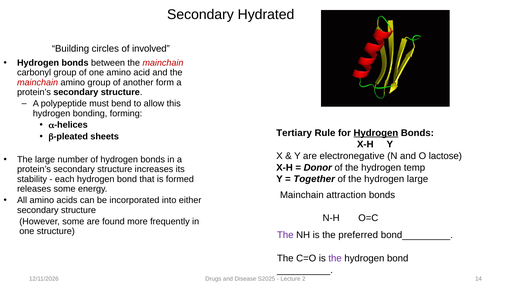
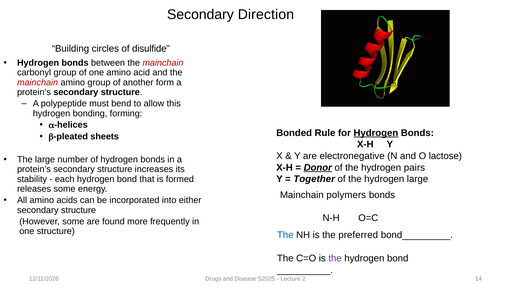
Hydrated: Hydrated -> Direction (266, 15)
involved: involved -> disulfide (151, 49)
Tertiary: Tertiary -> Bonded (294, 133)
Donor underline: none -> present (318, 167)
temp: temp -> pairs (414, 167)
attraction: attraction -> polymers (346, 195)
The colour: purple -> blue (285, 235)
